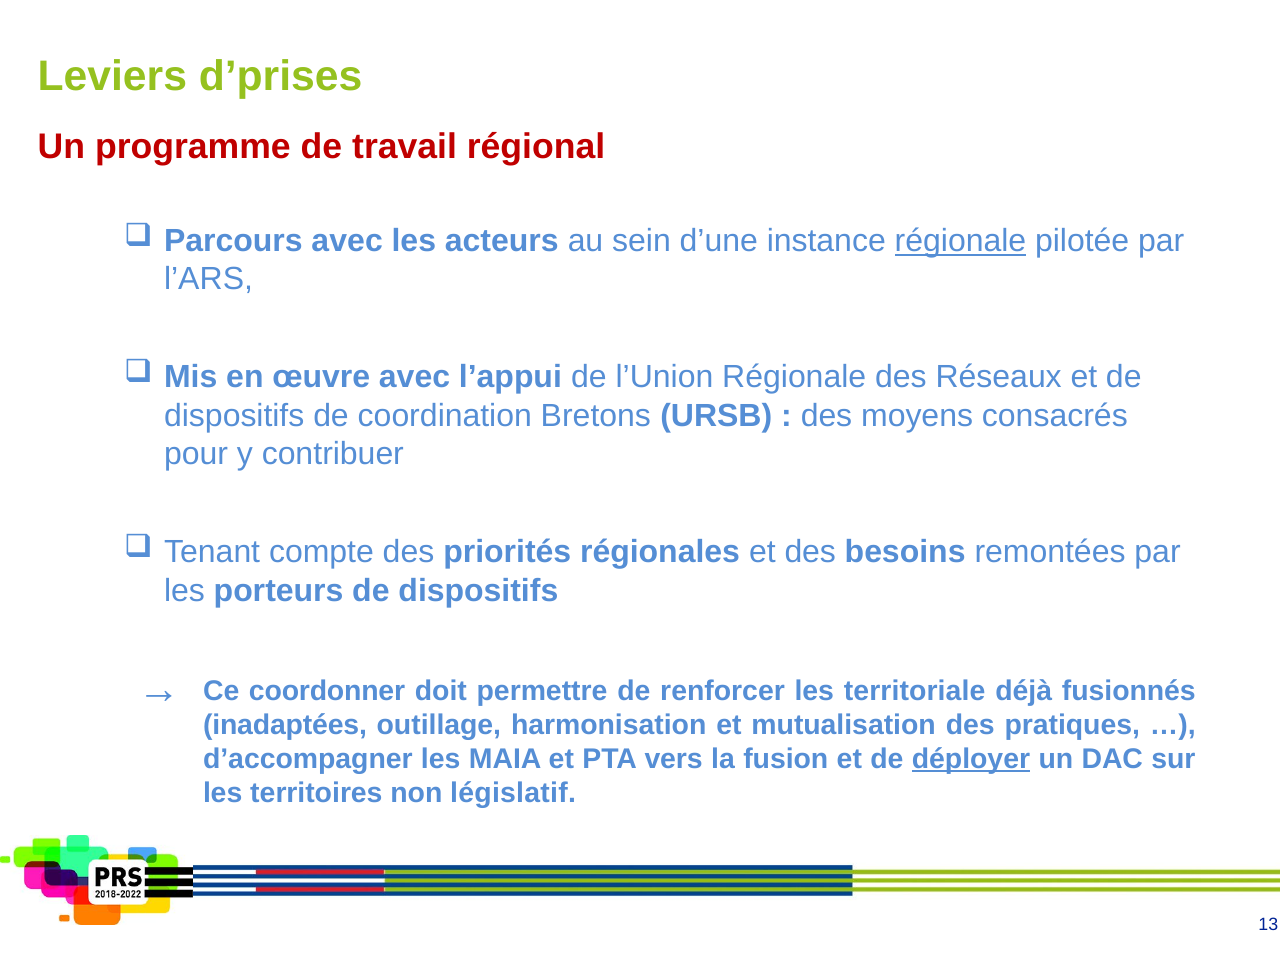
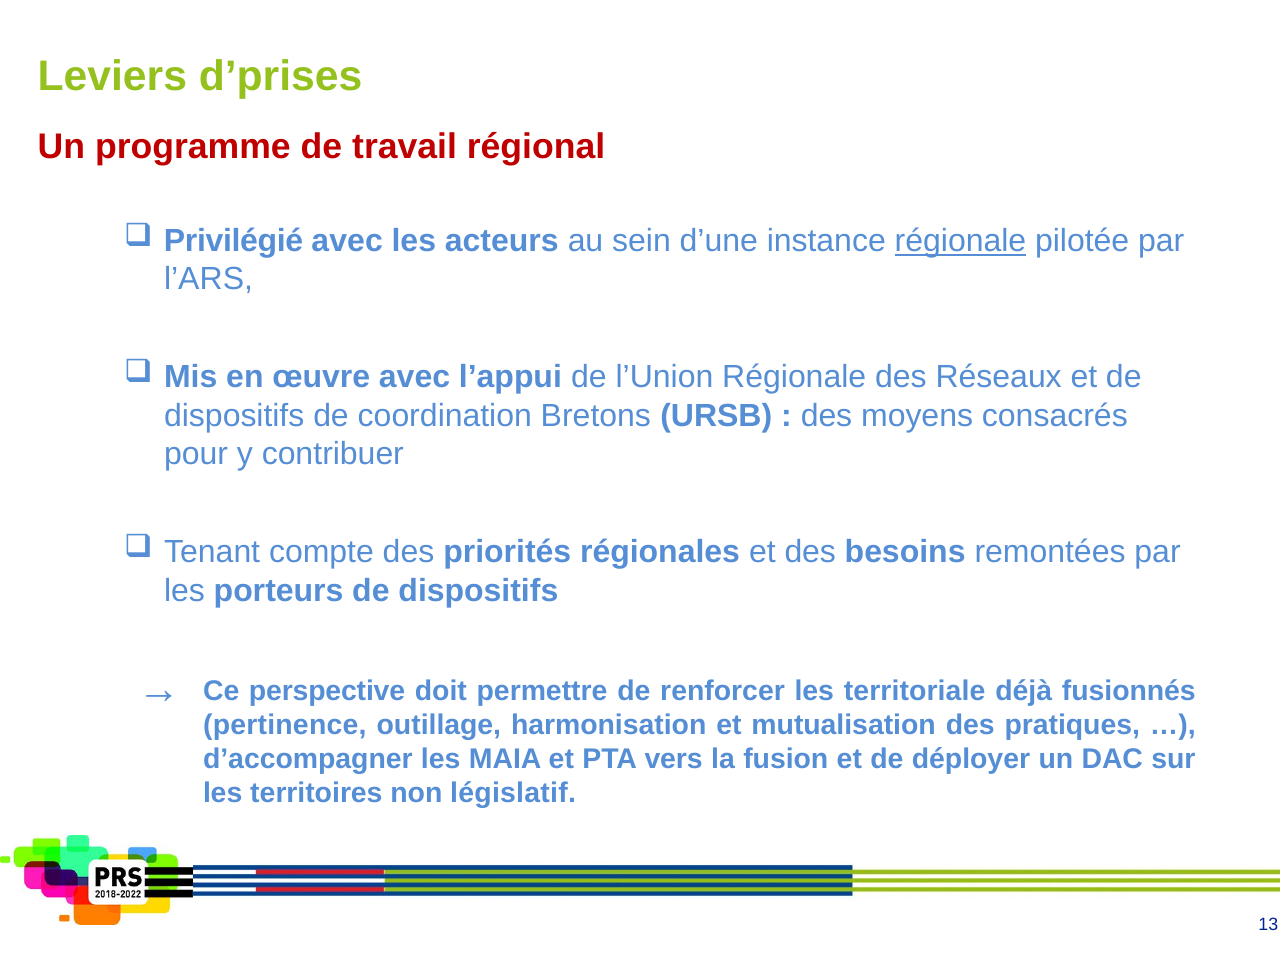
Parcours: Parcours -> Privilégié (234, 241)
coordonner: coordonner -> perspective (327, 691)
inadaptées: inadaptées -> pertinence (285, 725)
déployer underline: present -> none (971, 759)
